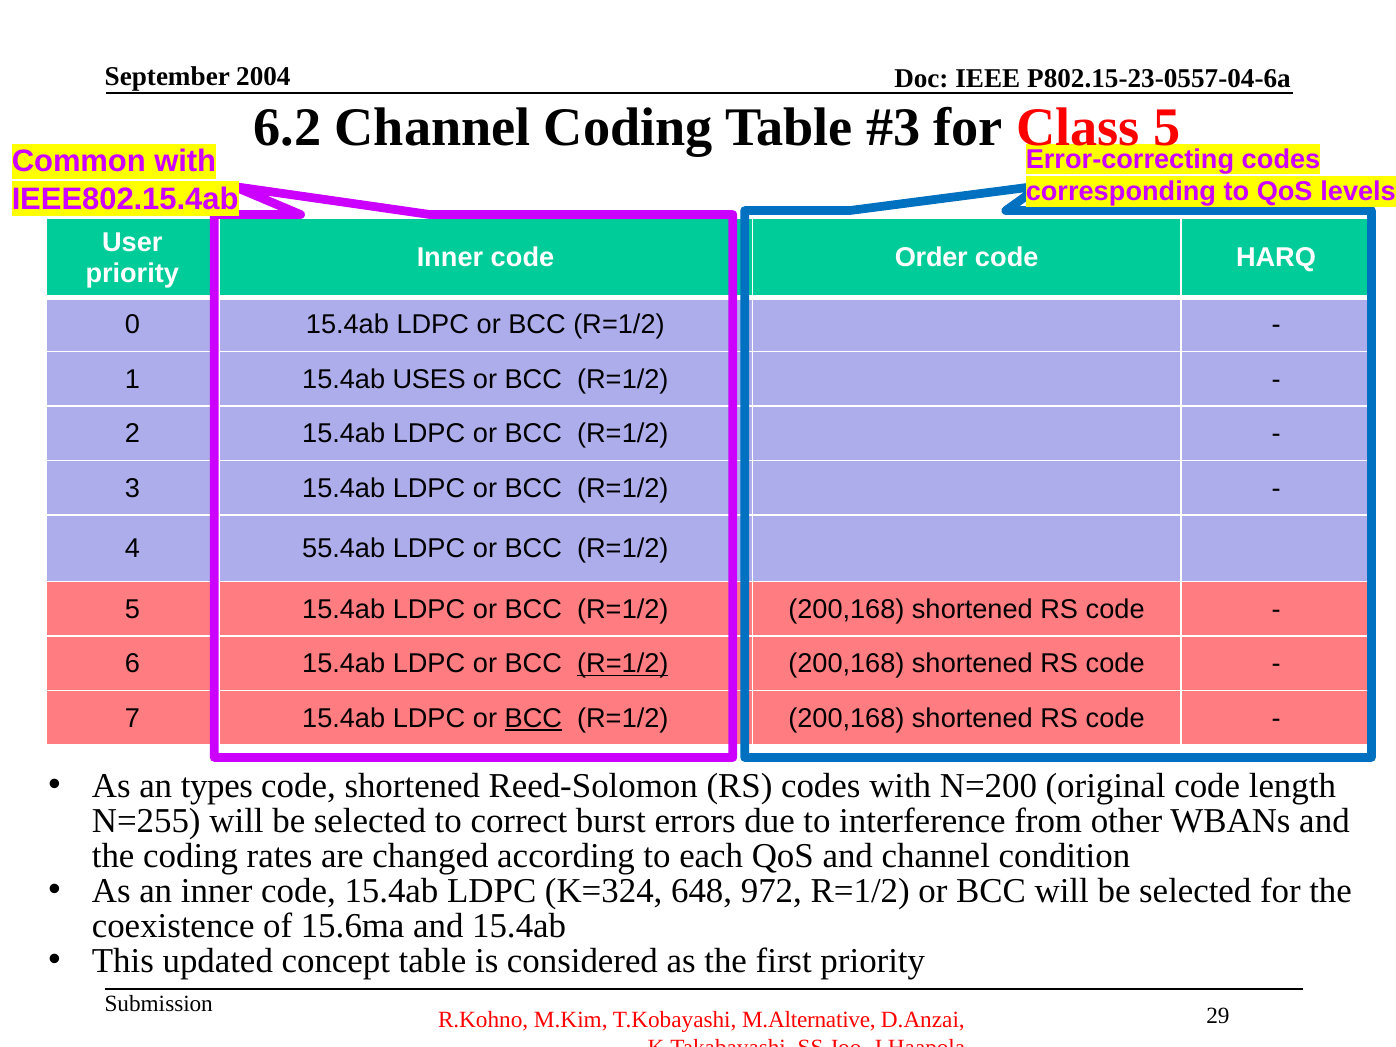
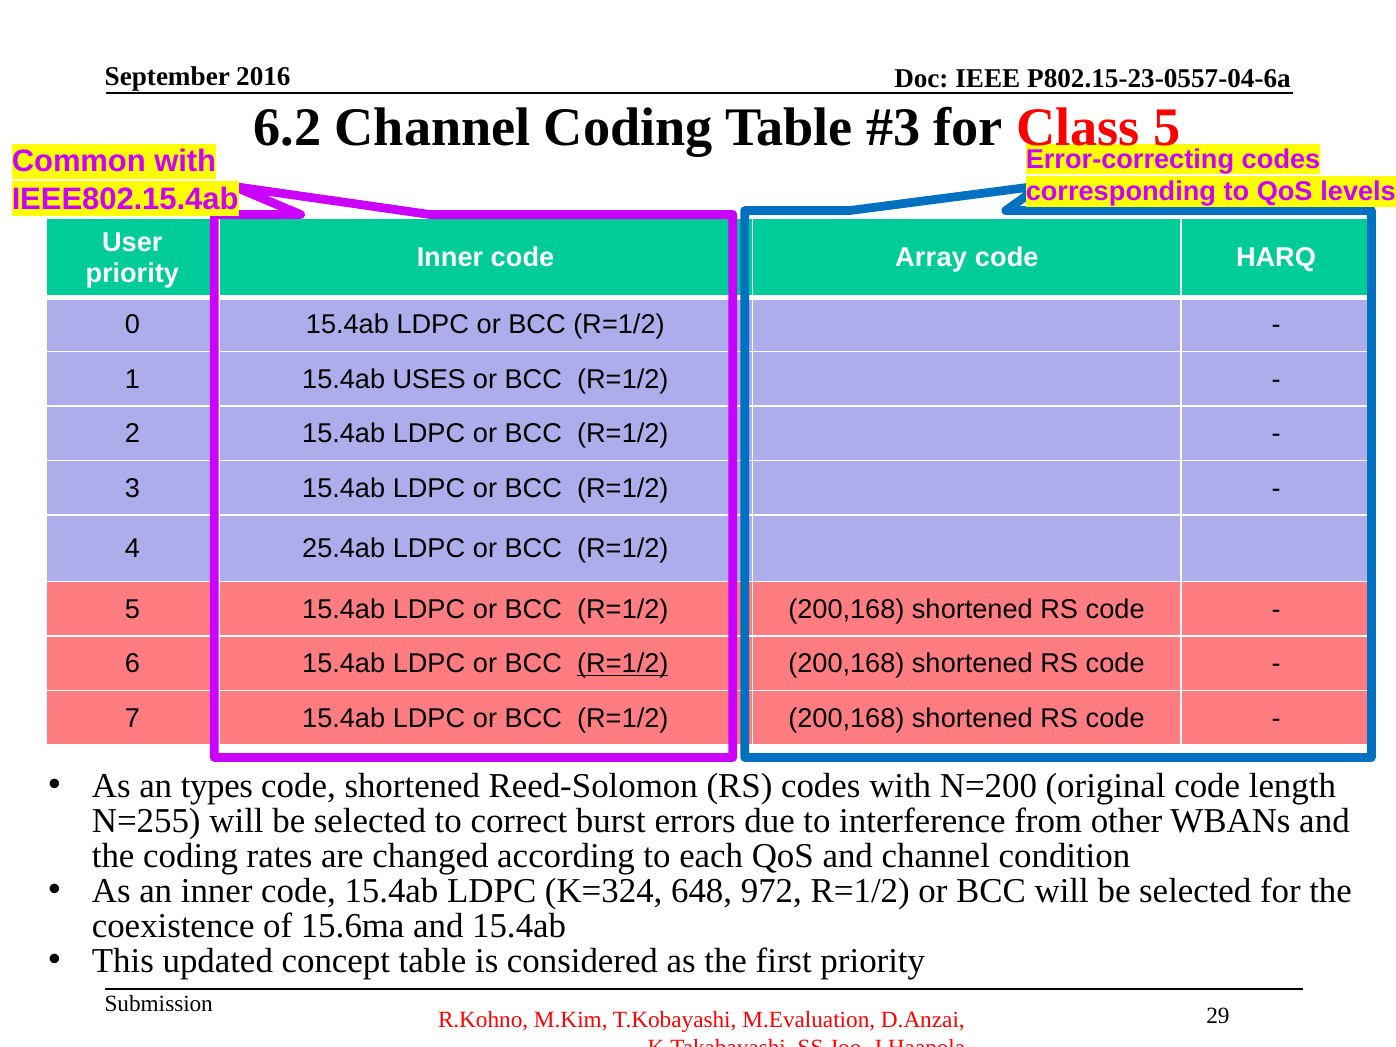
2004: 2004 -> 2016 (263, 76)
Order: Order -> Array (931, 258)
55.4ab: 55.4ab -> 25.4ab (344, 549)
BCC underline: present -> none (533, 718)
M.Alternative: M.Alternative -> M.Evaluation (809, 1020)
